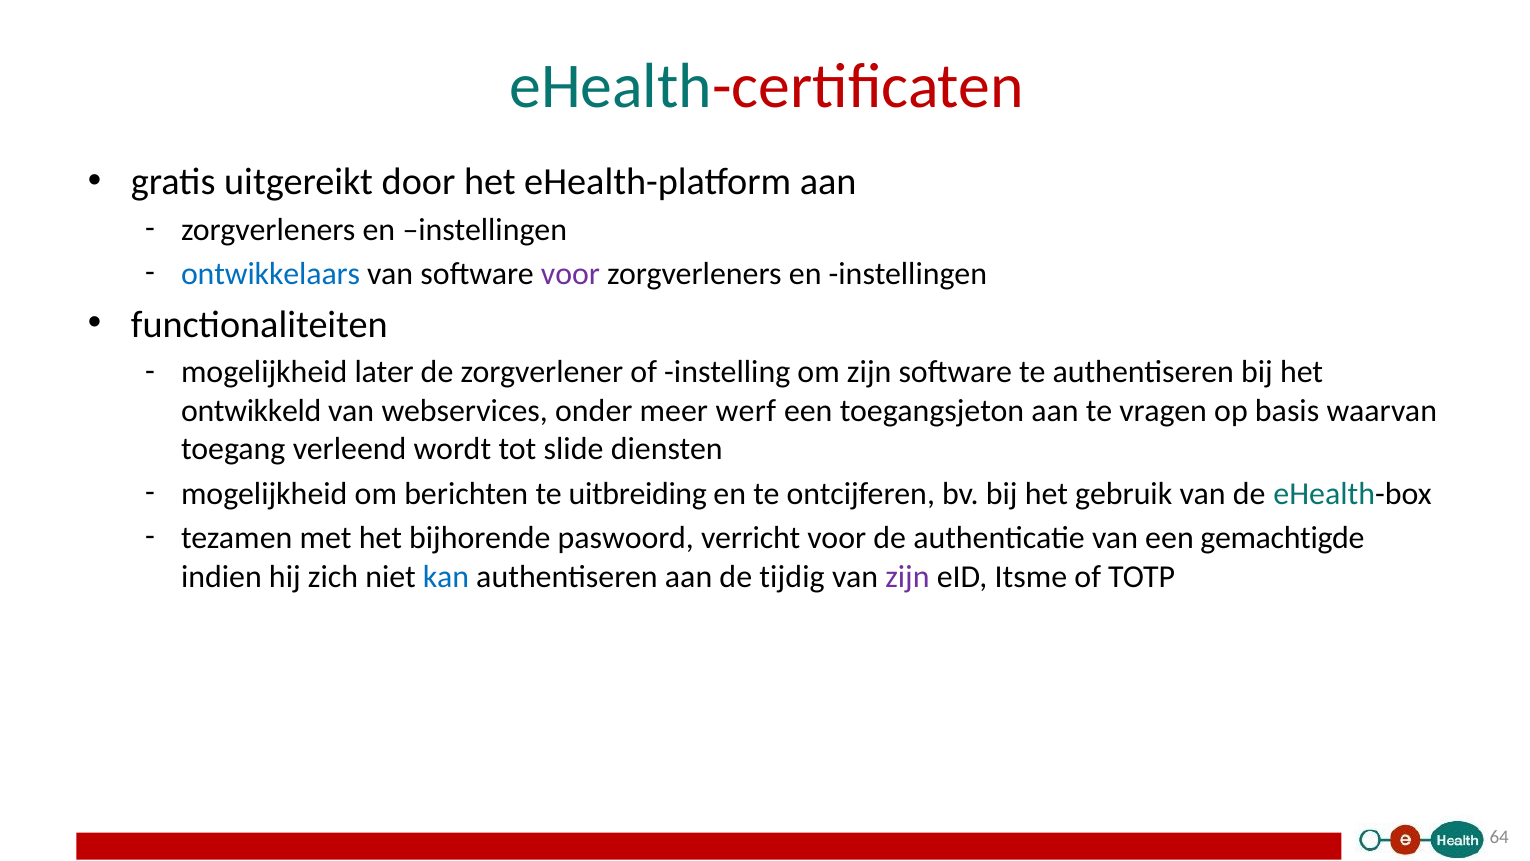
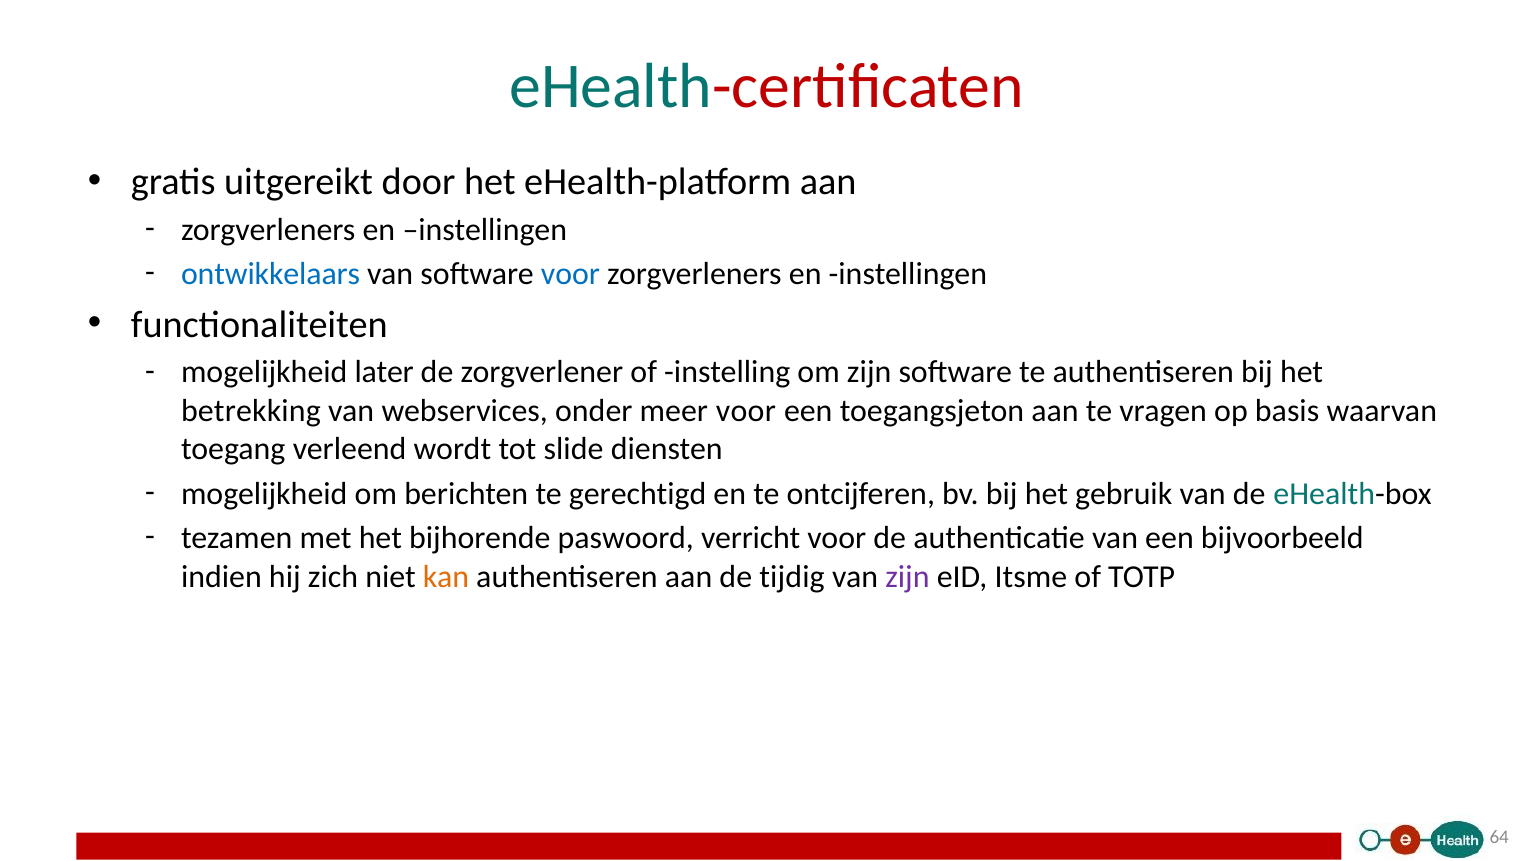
voor colour: purple -> blue (570, 274)
ontwikkeld: ontwikkeld -> betrekking (251, 411)
meer werf: werf -> voor (746, 411)
uitbreiding: uitbreiding -> gerechtigd (638, 493)
gemachtigde: gemachtigde -> bijvoorbeeld (1282, 538)
kan colour: blue -> orange (446, 576)
